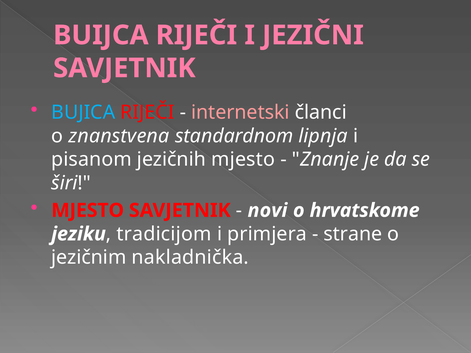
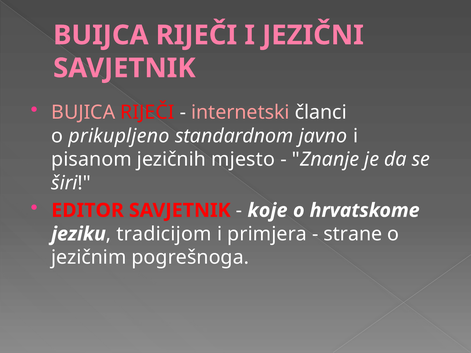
BUJICA colour: light blue -> pink (83, 112)
znanstvena: znanstvena -> prikupljeno (119, 136)
lipnja: lipnja -> javno (323, 136)
MJESTO: MJESTO -> EDITOR (88, 211)
novi: novi -> koje (268, 211)
nakladnička: nakladnička -> pogrešnoga (190, 258)
